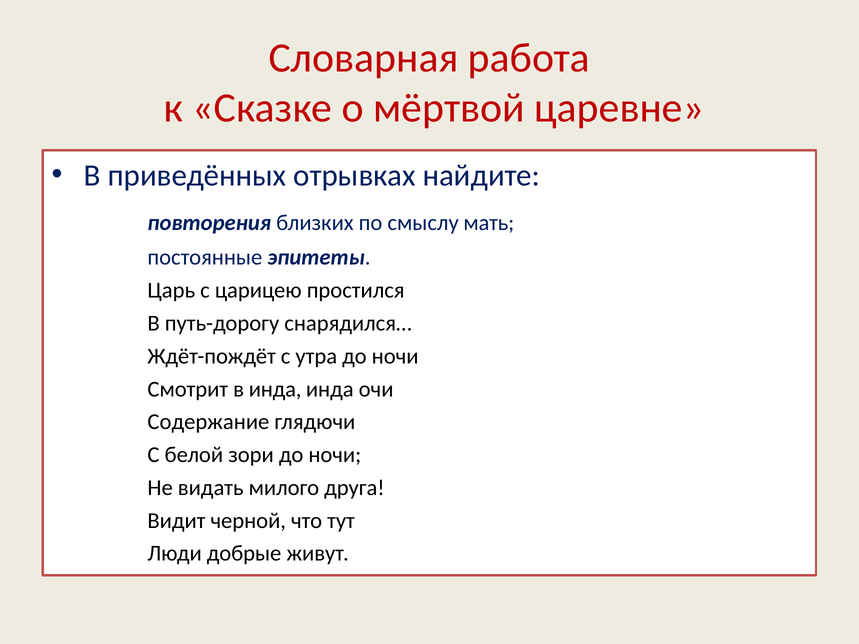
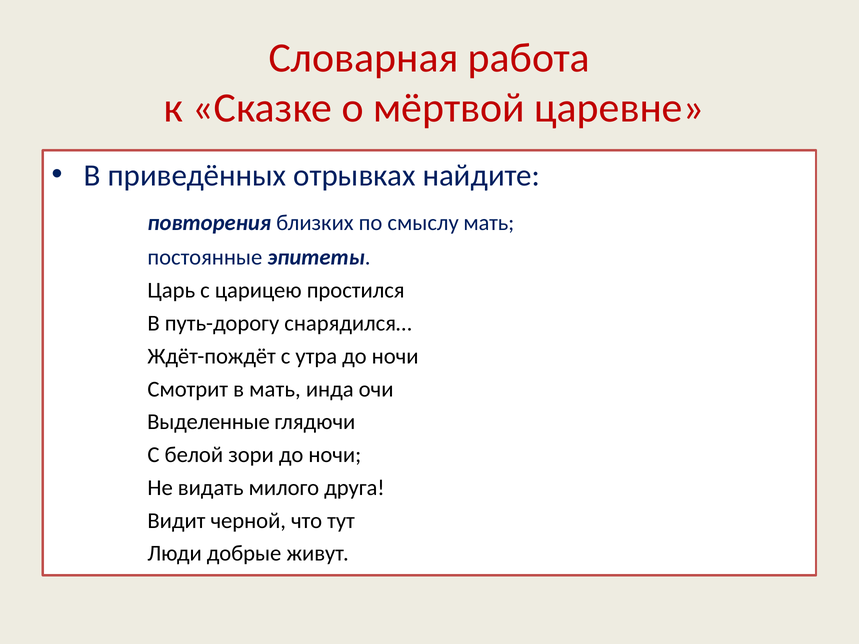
в инда: инда -> мать (275, 389)
Содержание: Содержание -> Выделенные (209, 422)
